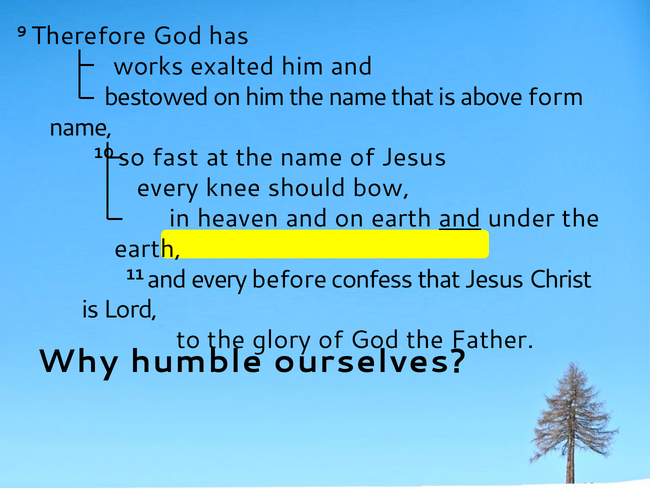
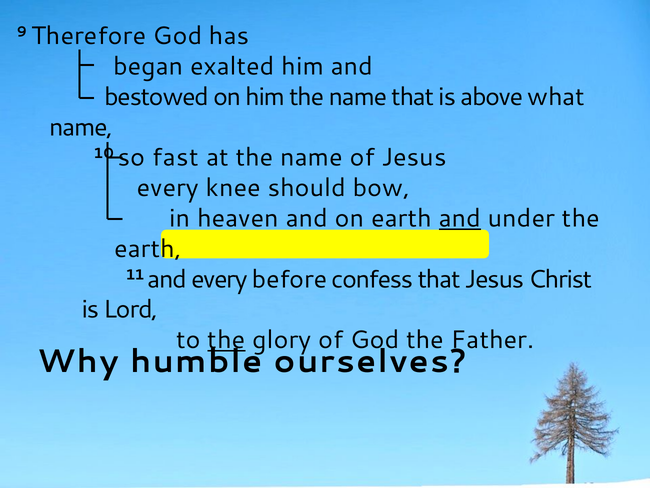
works: works -> began (148, 66)
form: form -> what (556, 97)
the underline: none -> present (226, 340)
